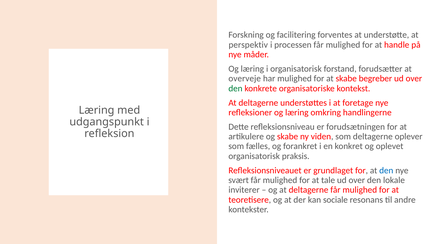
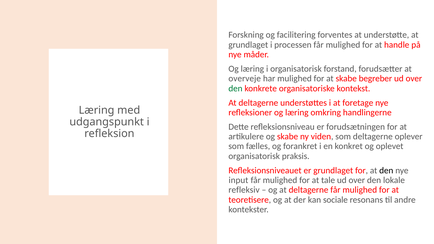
perspektiv: perspektiv -> grundlaget (248, 45)
den colour: blue -> black (386, 170)
svært: svært -> input (238, 180)
inviterer: inviterer -> refleksiv (244, 190)
